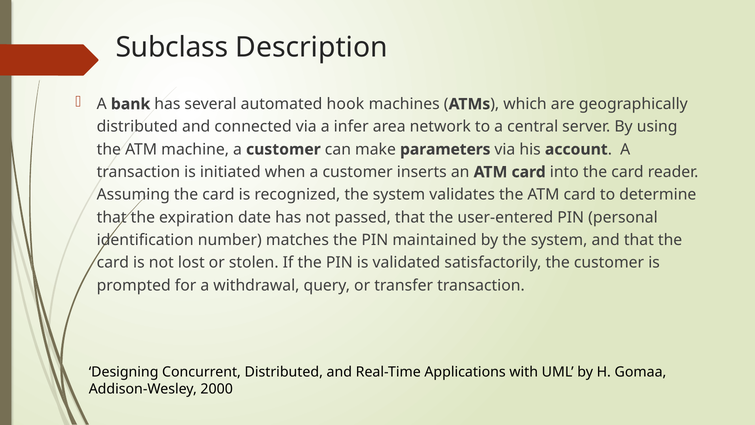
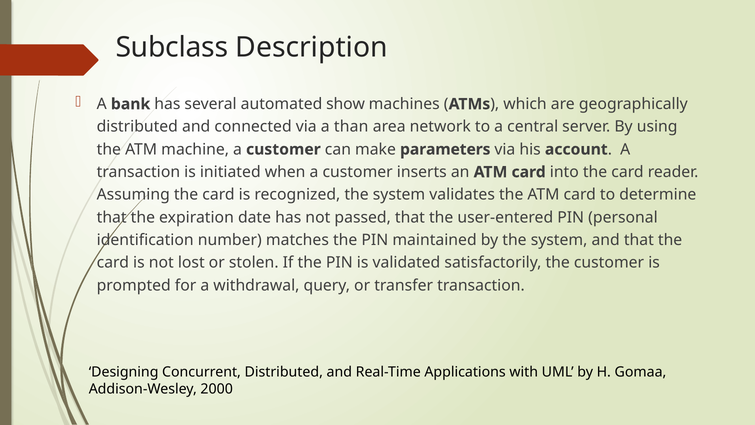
hook: hook -> show (346, 104)
infer: infer -> than (351, 127)
